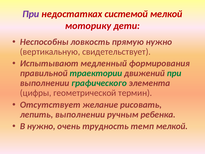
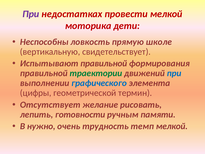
системой: системой -> провести (126, 14)
моторику: моторику -> моторика (88, 26)
прямую нужно: нужно -> школе (159, 42)
Испытывают медленный: медленный -> правильной (104, 63)
при colour: green -> blue (174, 73)
графического colour: green -> blue (99, 83)
лепить выполнении: выполнении -> готовности (80, 114)
ребенка: ребенка -> памяти (158, 114)
